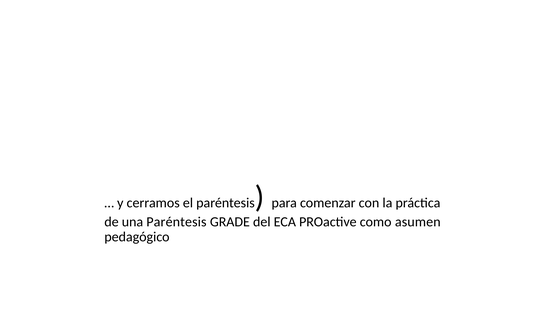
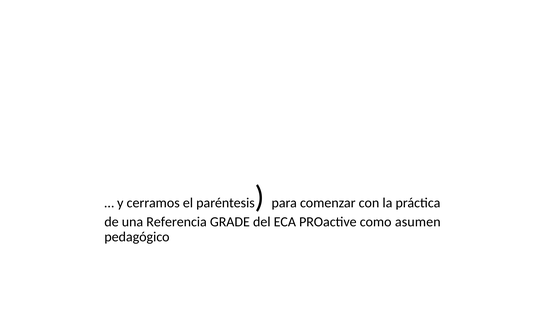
una Paréntesis: Paréntesis -> Referencia (177, 222)
